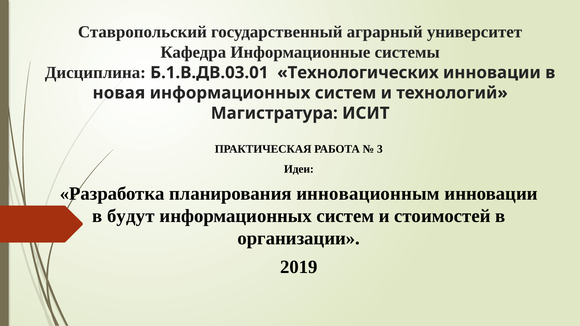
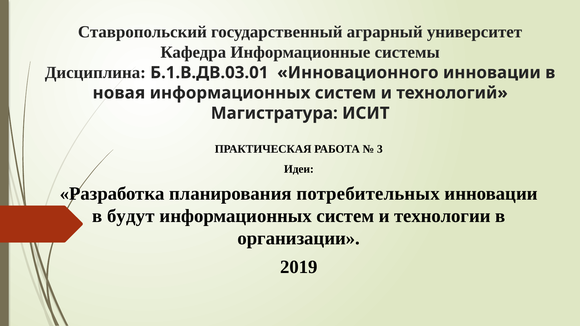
Технологических: Технологических -> Инновационного (358, 73)
инновационным: инновационным -> потребительных (368, 194)
стоимостей: стоимостей -> технологии (442, 216)
